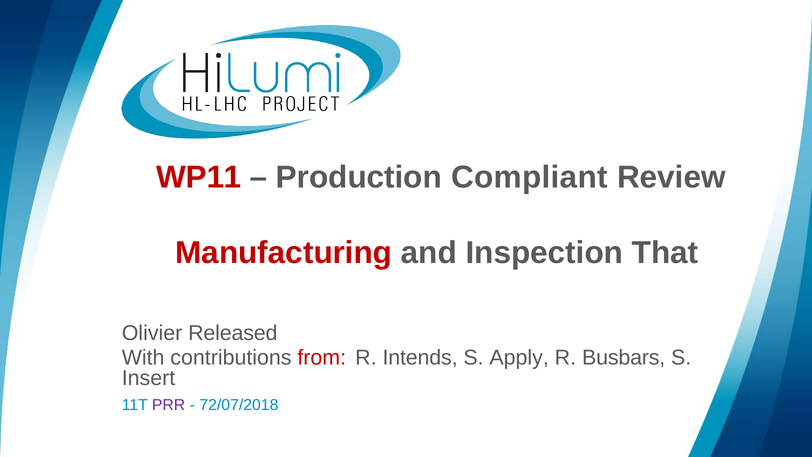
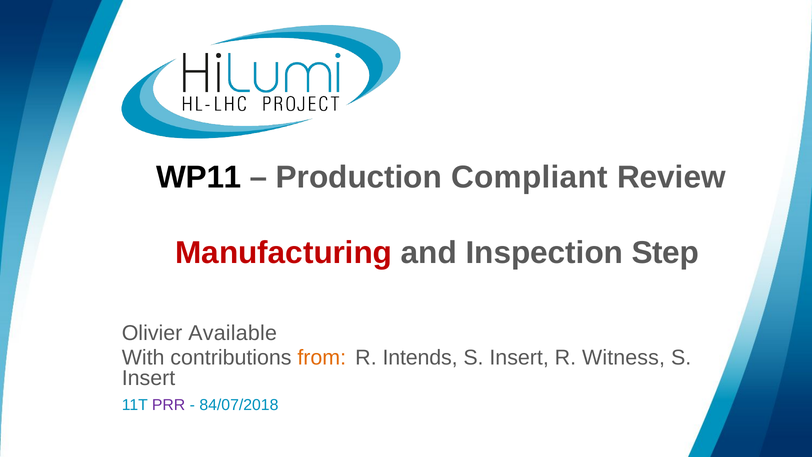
WP11 colour: red -> black (199, 177)
That: That -> Step (665, 253)
Released: Released -> Available (233, 333)
from colour: red -> orange (322, 357)
Apply: Apply -> Insert (519, 357)
Busbars: Busbars -> Witness (624, 357)
72/07/2018: 72/07/2018 -> 84/07/2018 (239, 405)
